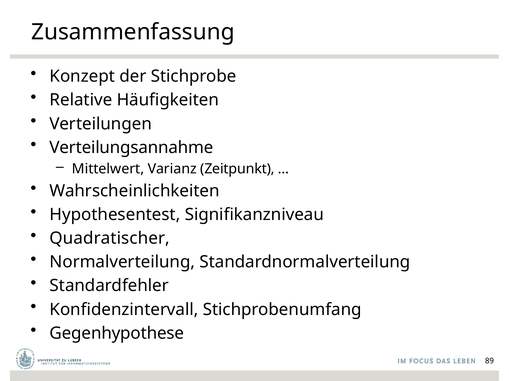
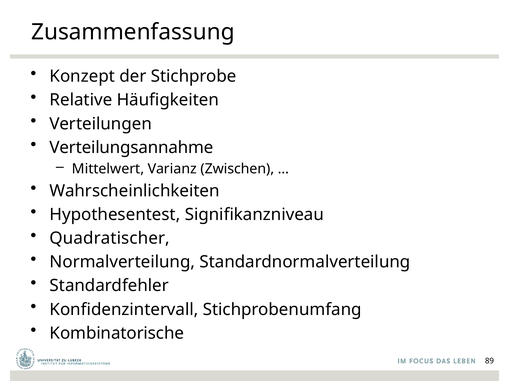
Zeitpunkt: Zeitpunkt -> Zwischen (237, 169)
Gegenhypothese: Gegenhypothese -> Kombinatorische (117, 334)
